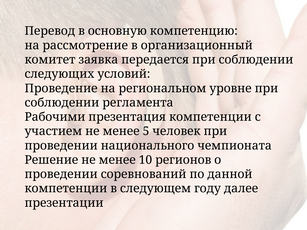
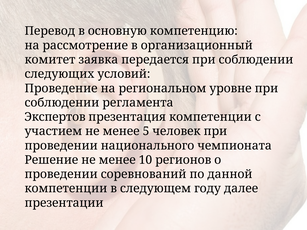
Рабочими: Рабочими -> Экспертов (55, 117)
